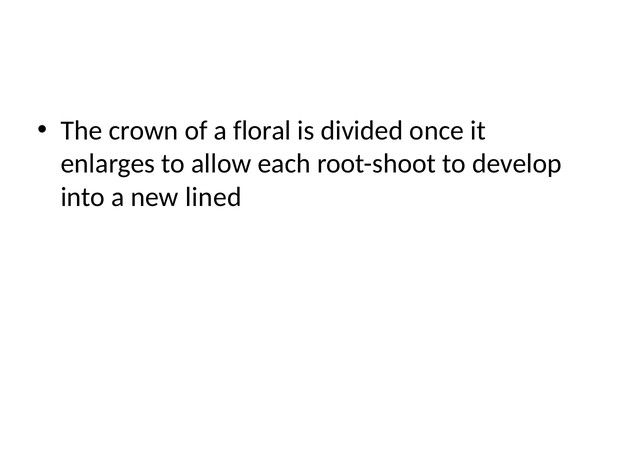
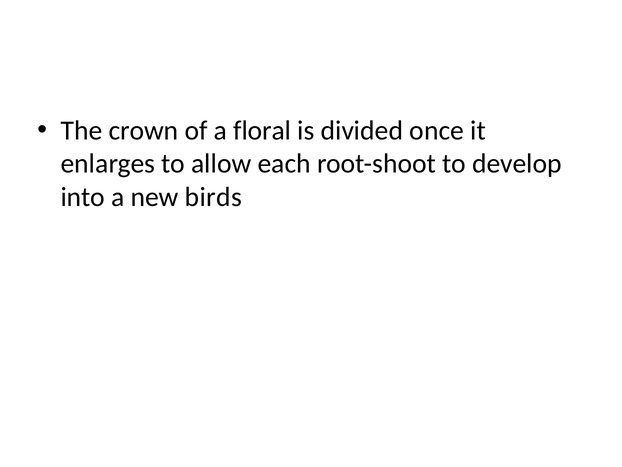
lined: lined -> birds (213, 197)
